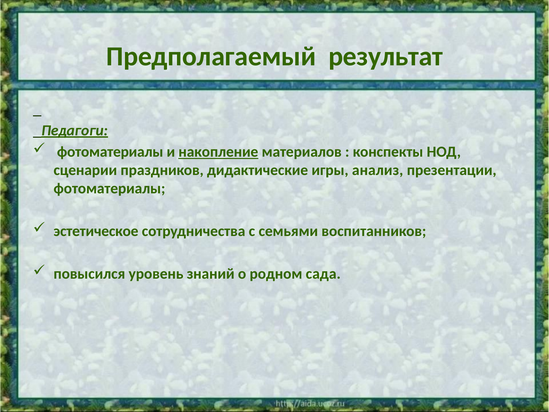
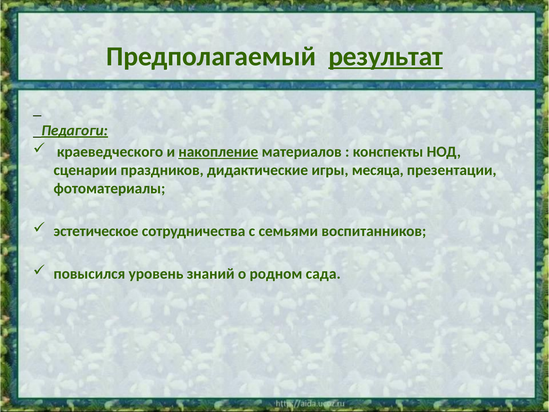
результат underline: none -> present (386, 56)
фотоматериалы: фотоматериалы -> краеведческого (110, 152)
анализ: анализ -> месяца (378, 170)
